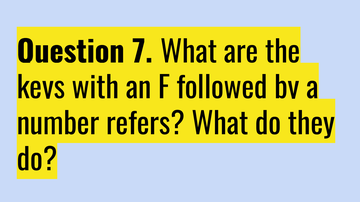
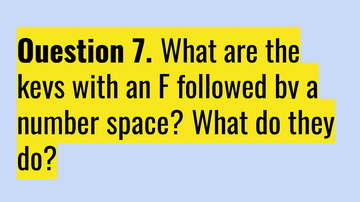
refers: refers -> space (145, 125)
